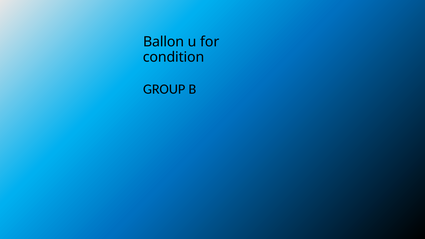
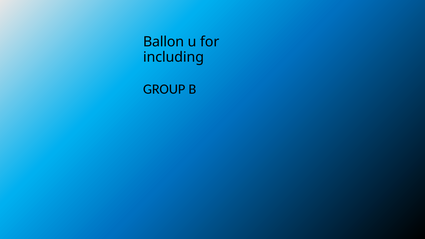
condition: condition -> including (173, 57)
